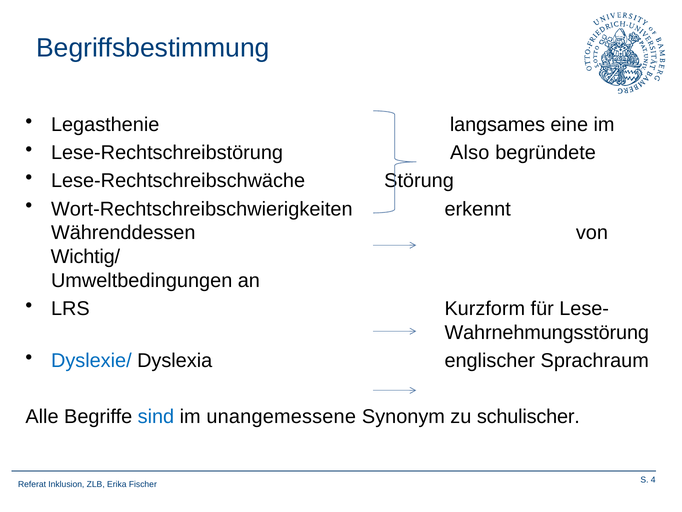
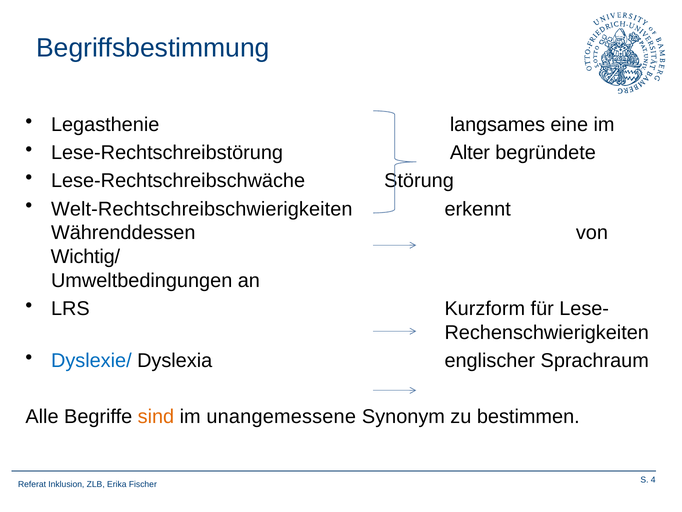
Also: Also -> Alter (470, 153)
Wort-Rechtschreibschwierigkeiten: Wort-Rechtschreibschwierigkeiten -> Welt-Rechtschreibschwierigkeiten (202, 209)
Wahrnehmungsstörung: Wahrnehmungsstörung -> Rechenschwierigkeiten (547, 332)
sind colour: blue -> orange (156, 416)
schulischer: schulischer -> bestimmen (528, 416)
